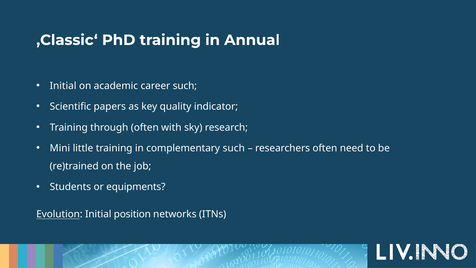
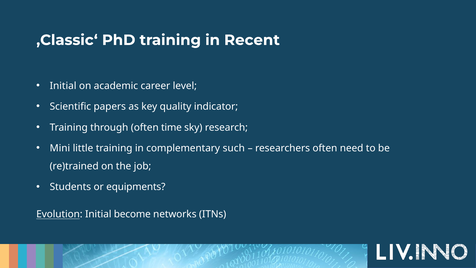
Annual: Annual -> Recent (252, 40)
career such: such -> level (185, 86)
with: with -> time (171, 127)
position: position -> become (132, 214)
